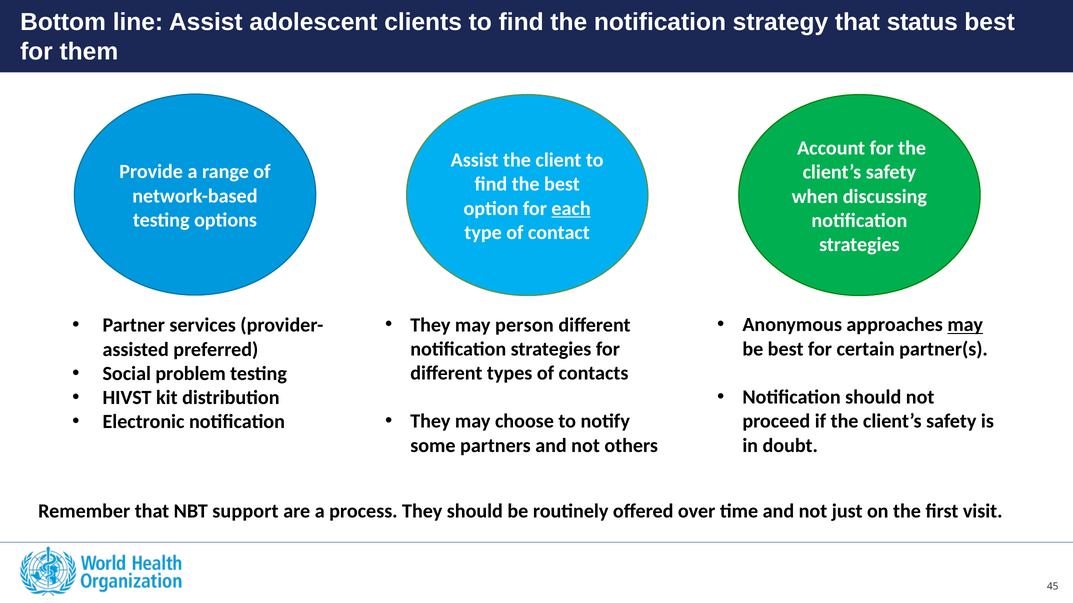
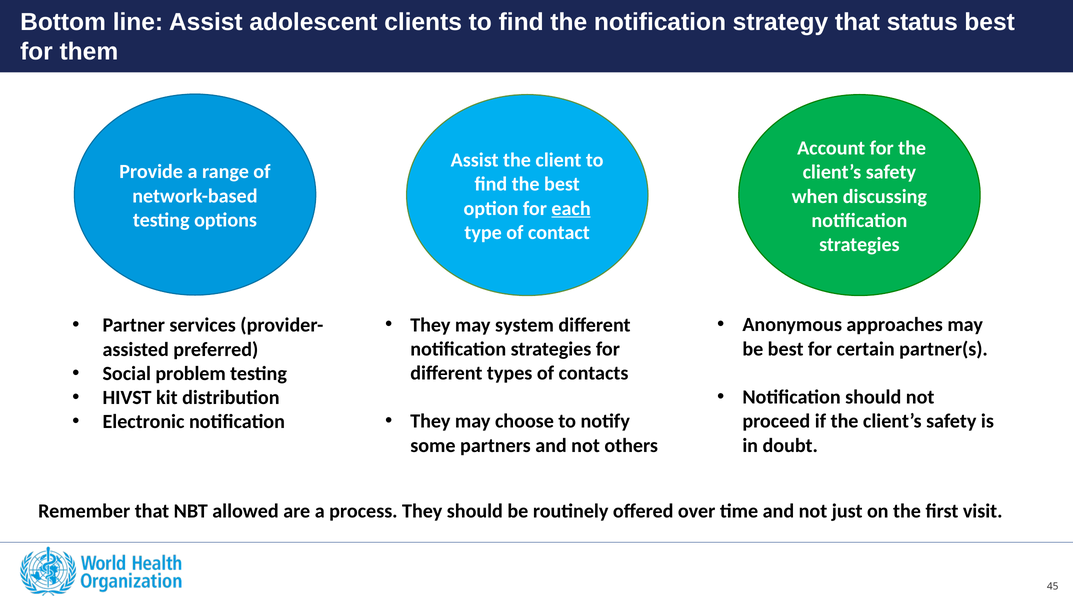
may underline: present -> none (965, 325)
person: person -> system (524, 325)
support: support -> allowed (246, 512)
